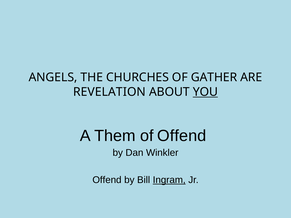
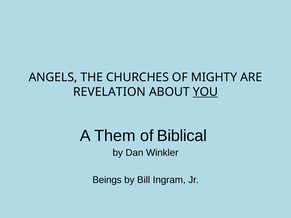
GATHER: GATHER -> MIGHTY (214, 77)
of Offend: Offend -> Biblical (182, 136)
Offend: Offend -> Beings (107, 180)
Ingram underline: present -> none (169, 180)
